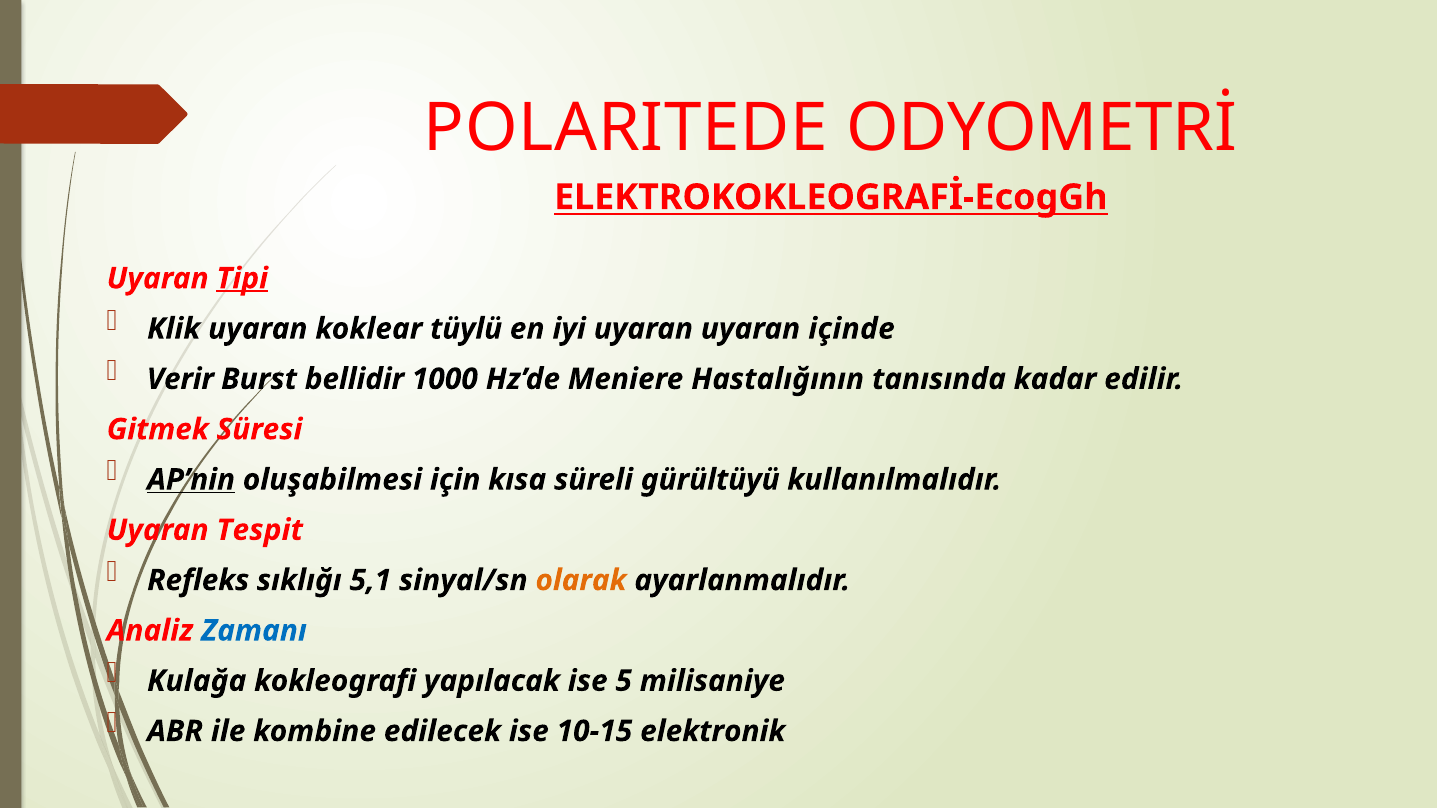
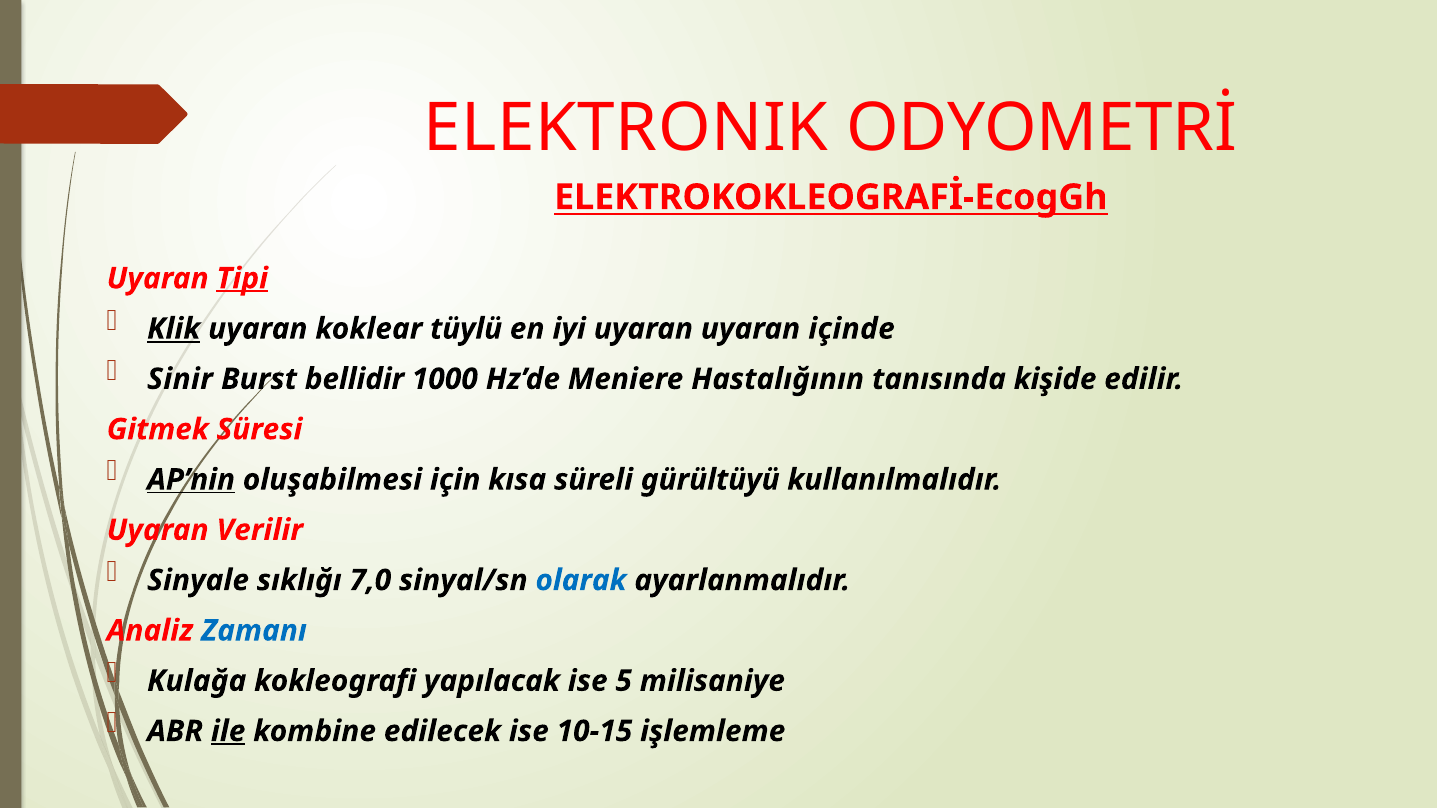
POLARITEDE: POLARITEDE -> ELEKTRONIK (626, 129)
Klik underline: none -> present (174, 329)
Verir: Verir -> Sinir (180, 379)
kadar: kadar -> kişide (1055, 379)
Tespit: Tespit -> Verilir (260, 530)
Refleks: Refleks -> Sinyale (198, 581)
5,1: 5,1 -> 7,0 (370, 581)
olarak colour: orange -> blue (581, 581)
ile underline: none -> present (228, 732)
elektronik: elektronik -> işlemleme (713, 732)
